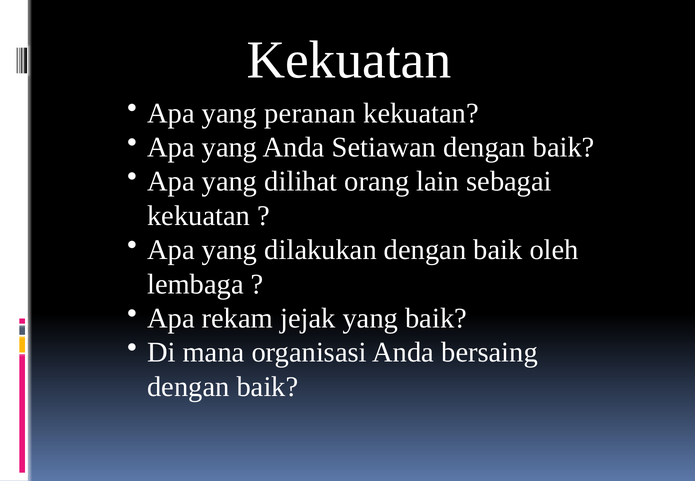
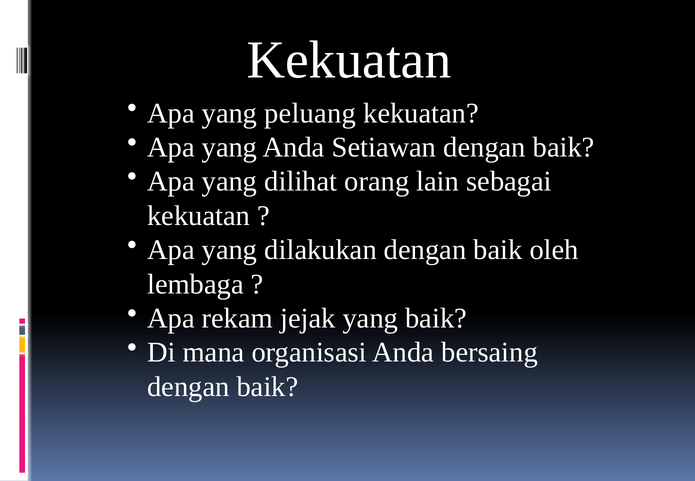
peranan: peranan -> peluang (310, 113)
